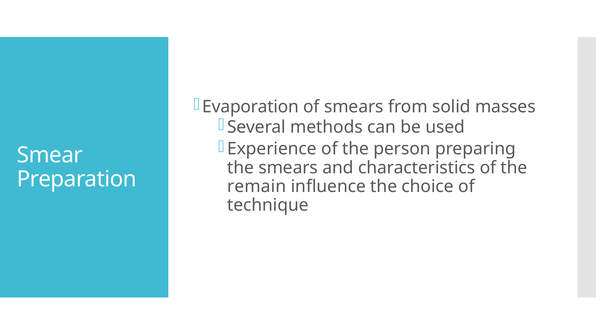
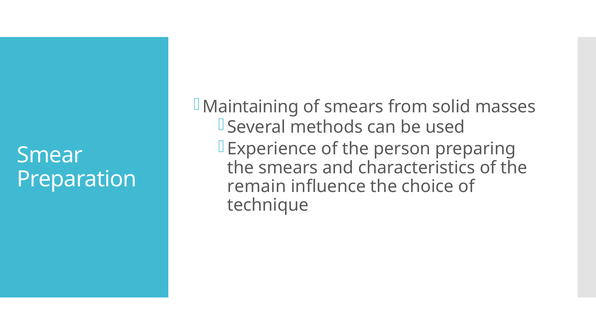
Evaporation: Evaporation -> Maintaining (251, 107)
